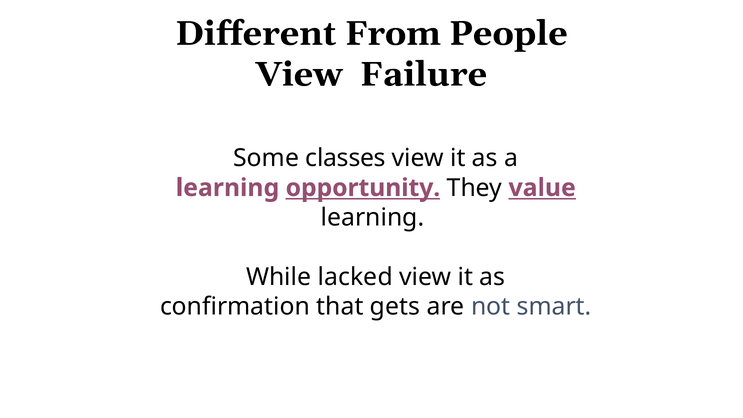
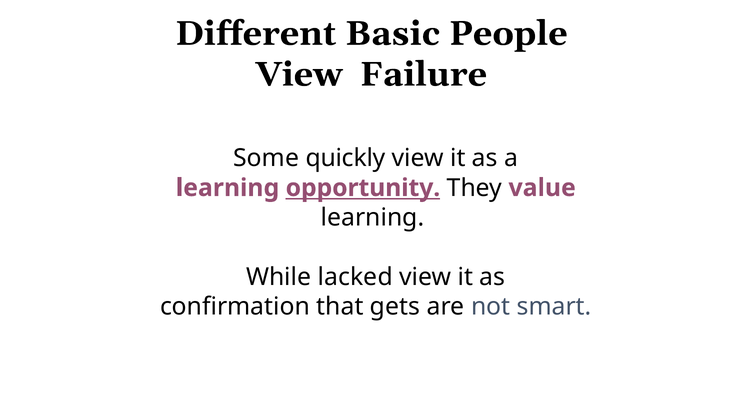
From: From -> Basic (392, 34)
classes: classes -> quickly (346, 158)
value underline: present -> none (542, 188)
